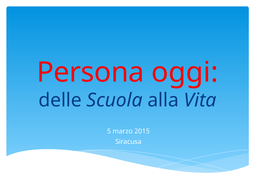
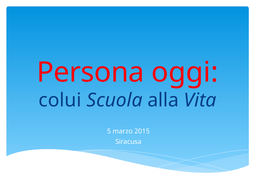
delle: delle -> colui (60, 100)
